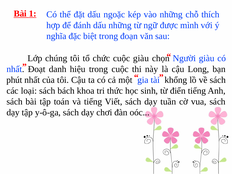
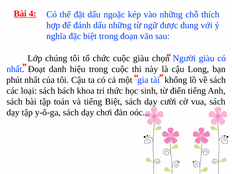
1: 1 -> 4 (33, 14)
mình: mình -> dung (189, 25)
tiếng Viết: Viết -> Biệt (114, 102)
tuần: tuần -> cười (168, 102)
